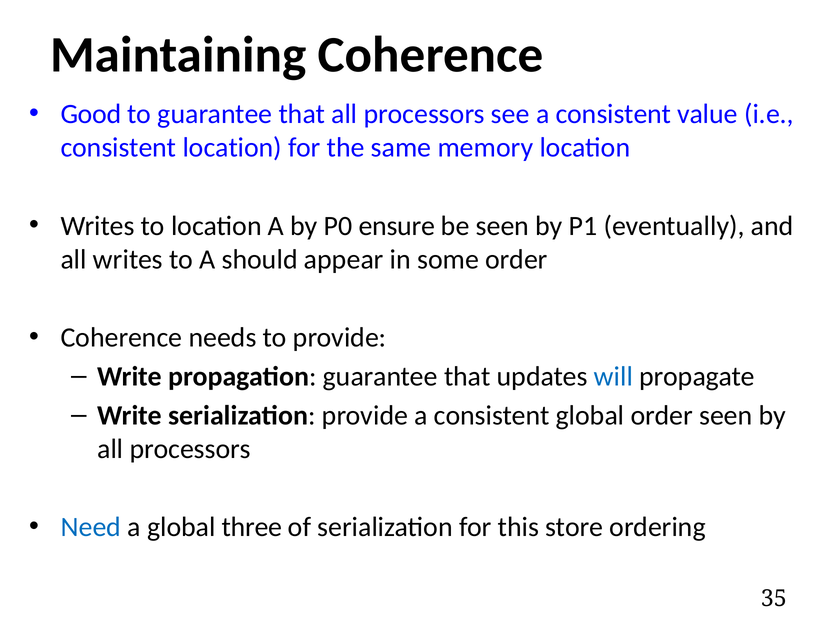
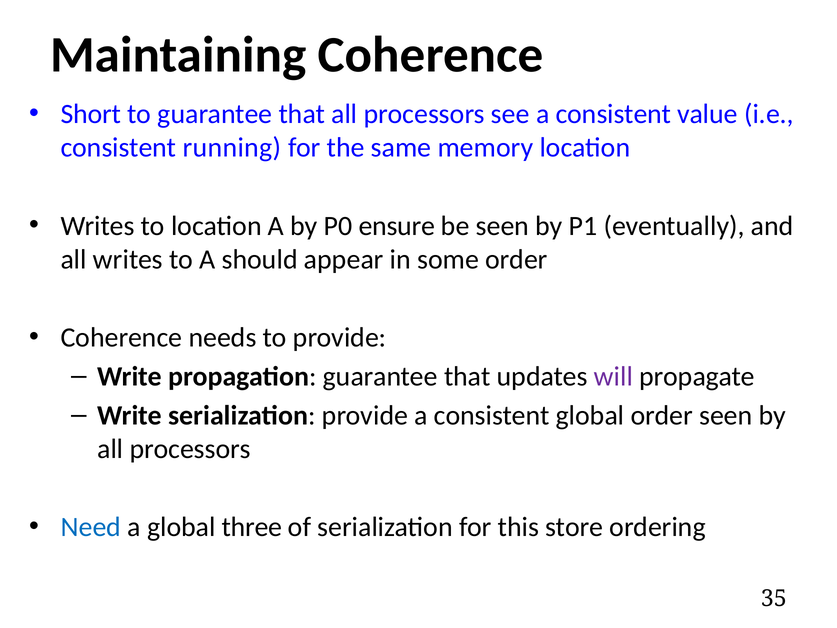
Good: Good -> Short (91, 114)
consistent location: location -> running (232, 148)
will colour: blue -> purple (613, 376)
